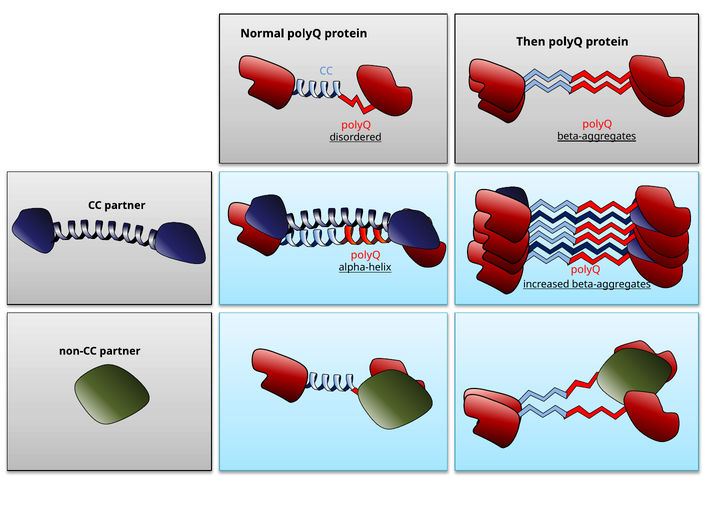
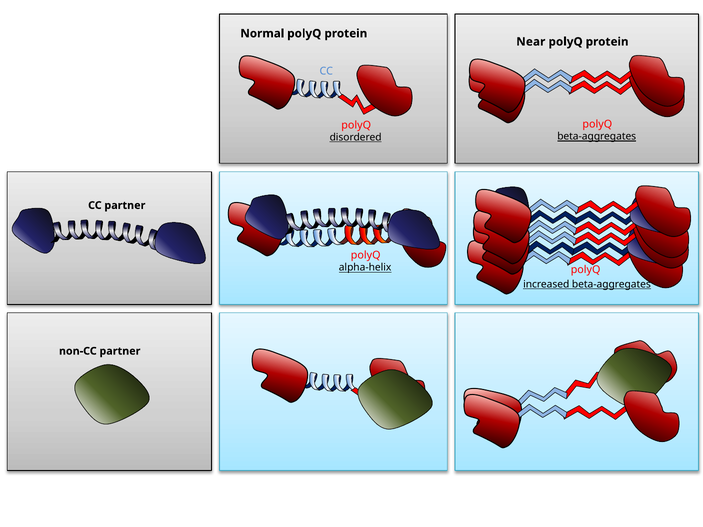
Then: Then -> Near (531, 42)
